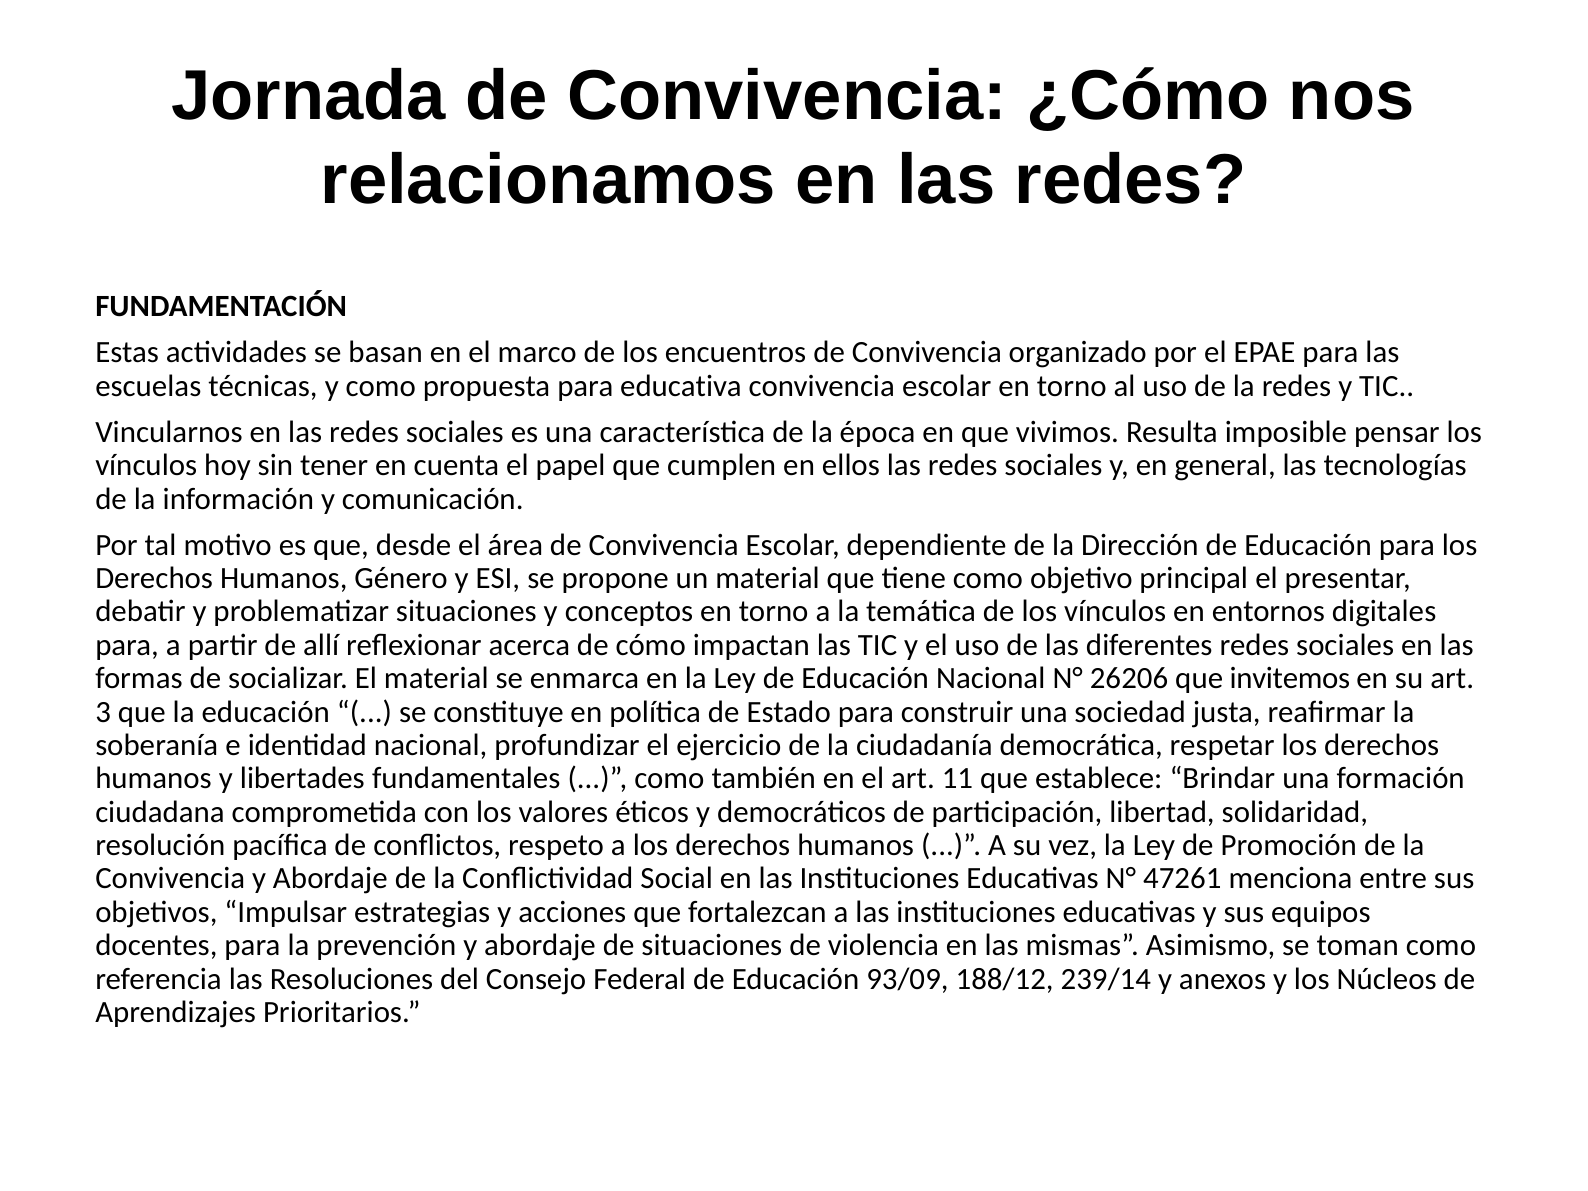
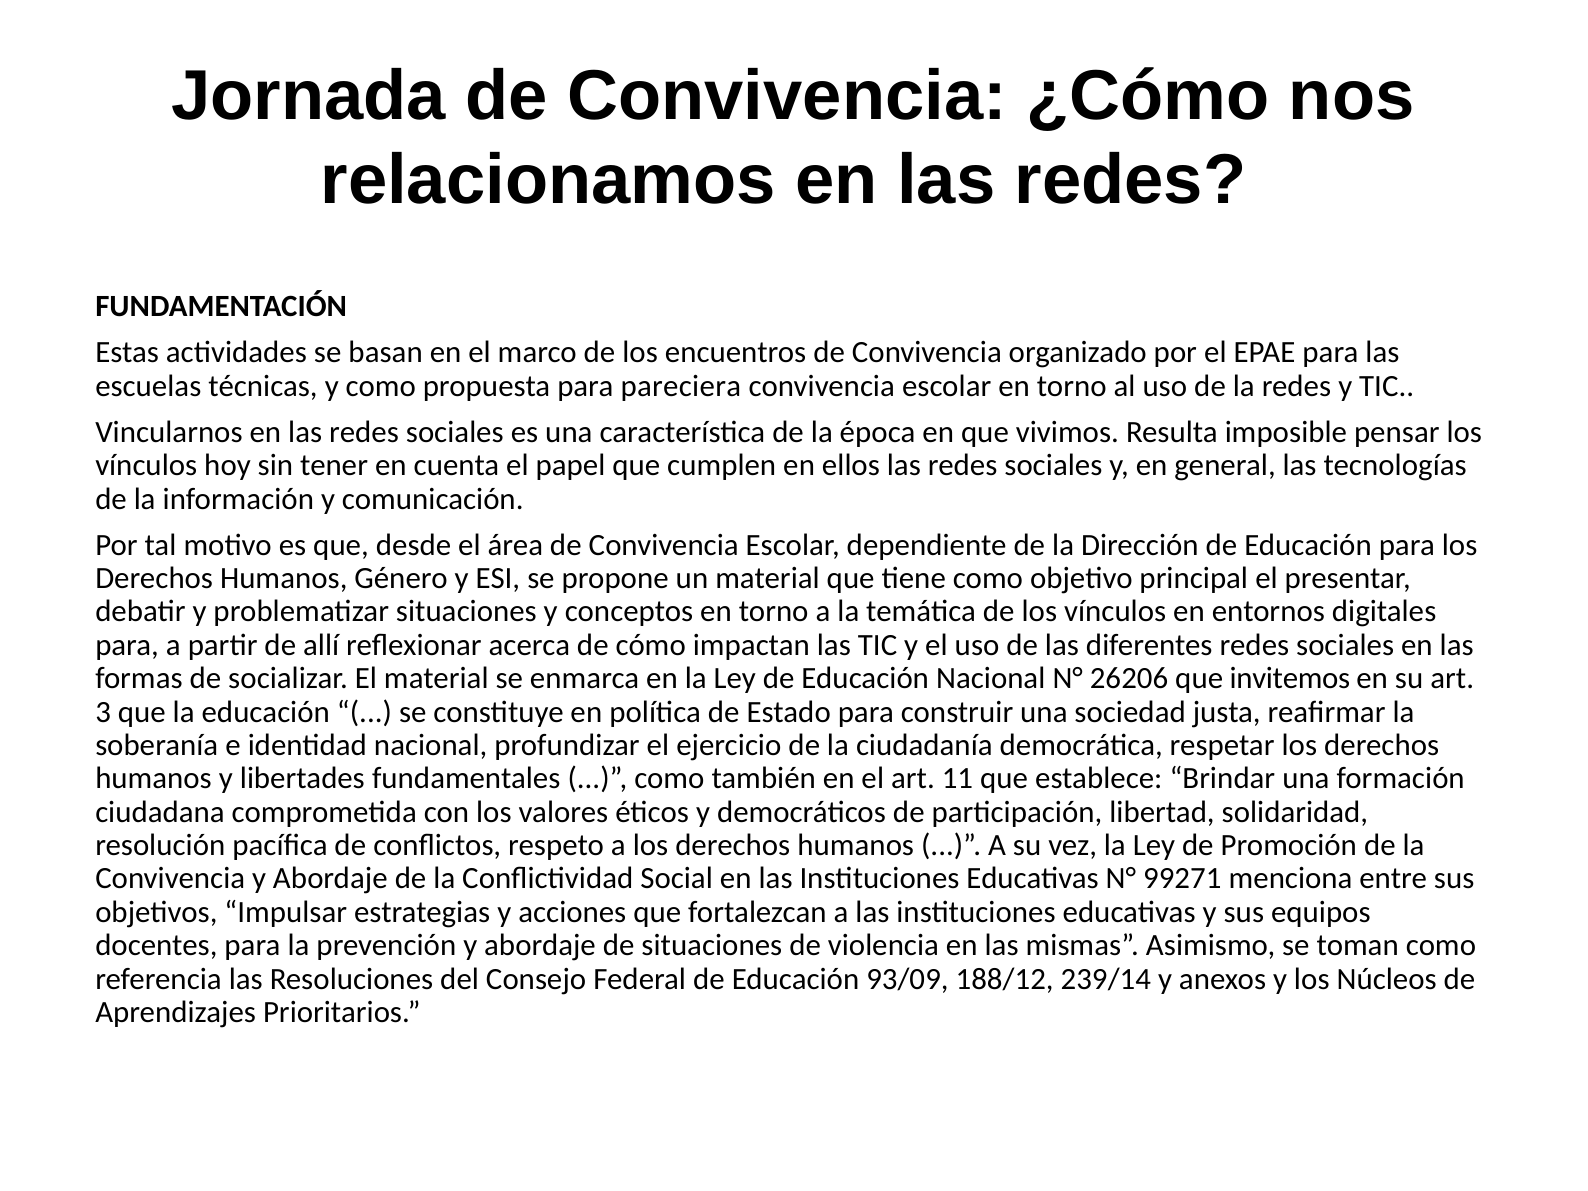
educativa: educativa -> pareciera (681, 386)
47261: 47261 -> 99271 (1182, 879)
